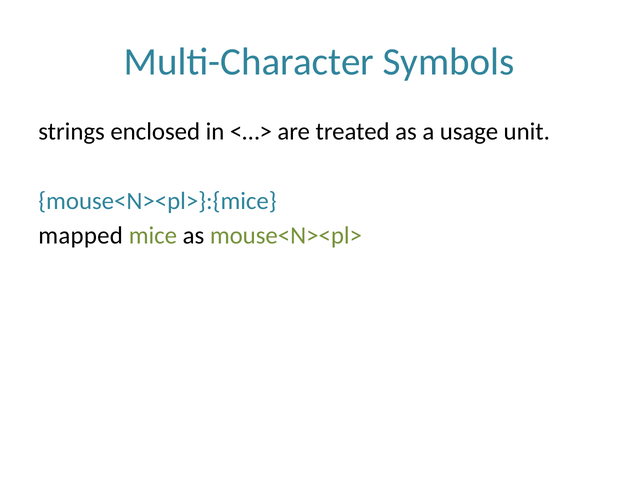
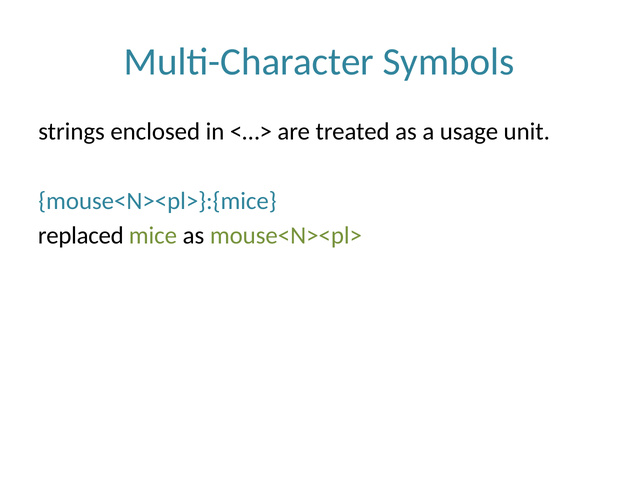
mapped: mapped -> replaced (81, 236)
